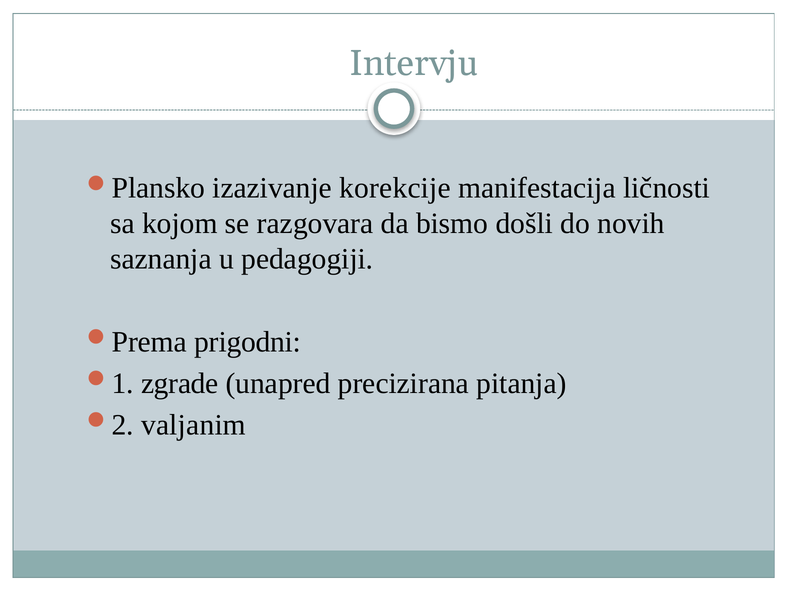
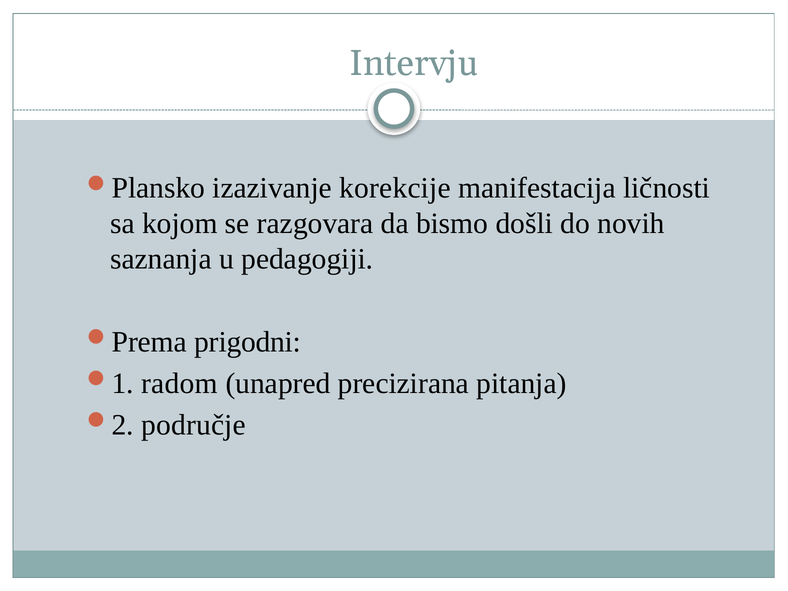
zgrade: zgrade -> radom (180, 383)
valjanim: valjanim -> područje (194, 425)
